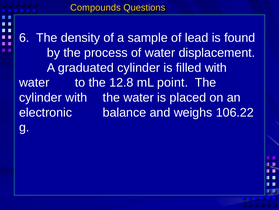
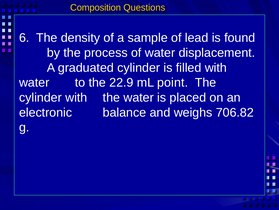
Compounds: Compounds -> Composition (96, 8)
12.8: 12.8 -> 22.9 (121, 82)
106.22: 106.22 -> 706.82 (235, 112)
